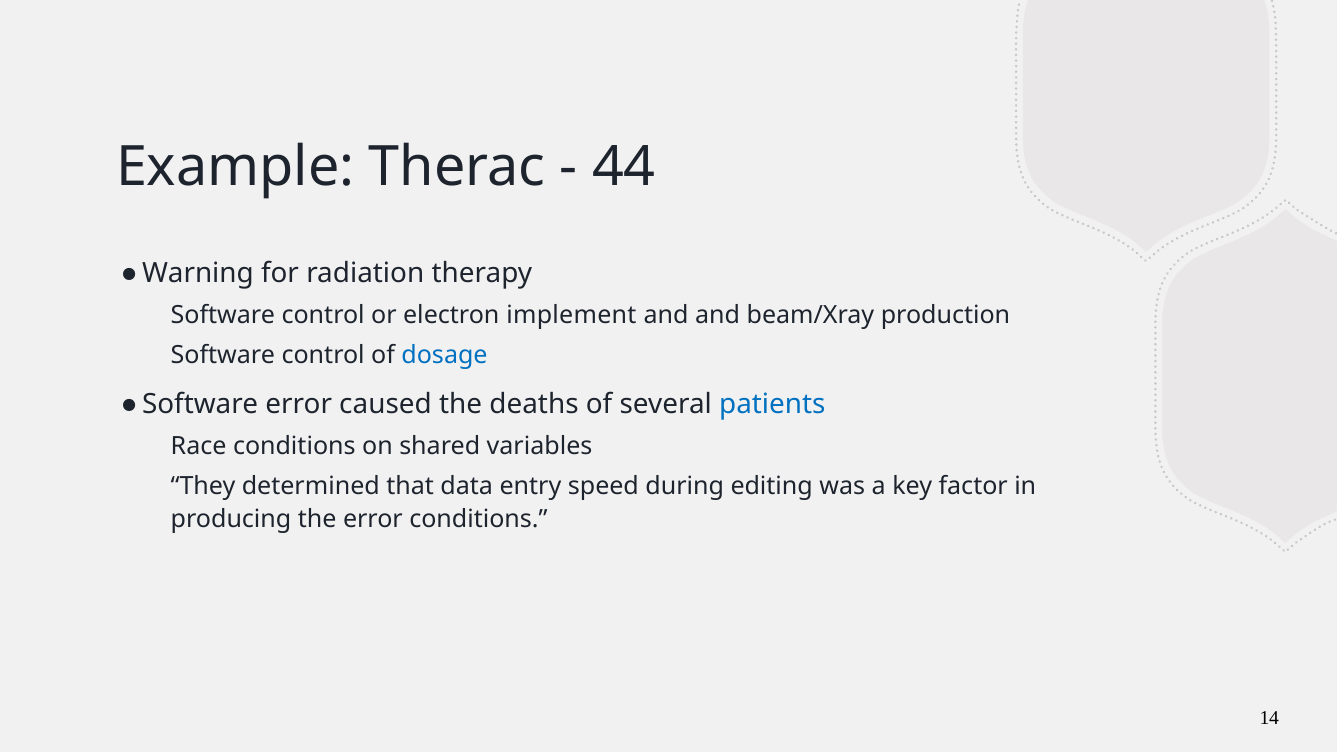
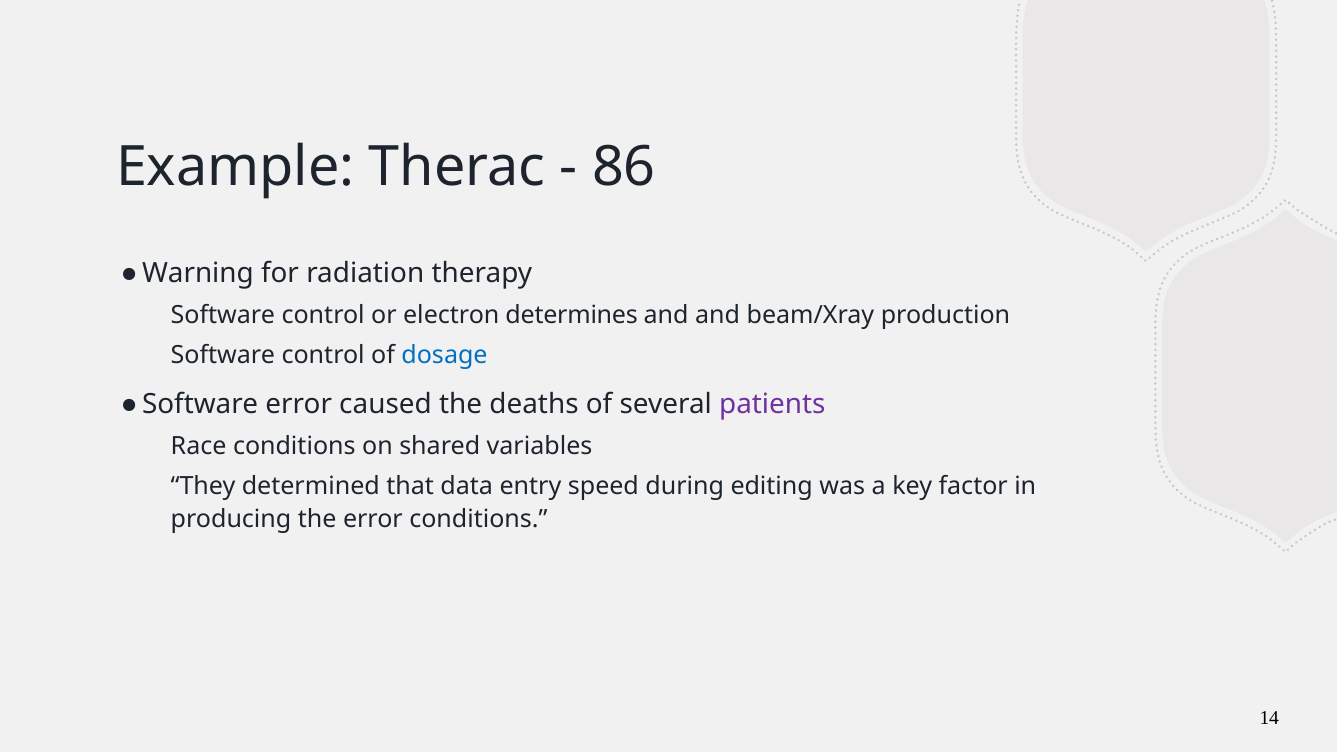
44: 44 -> 86 (624, 167)
implement: implement -> determines (572, 315)
patients colour: blue -> purple (772, 404)
